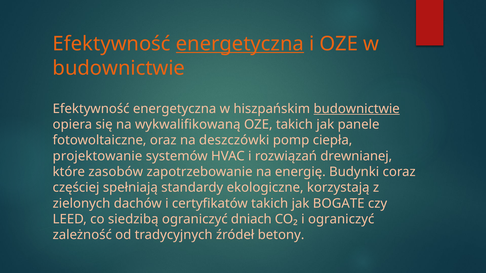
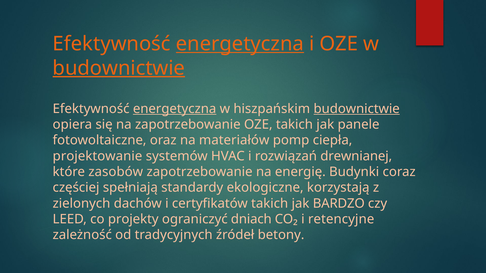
budownictwie underline: none -> present (119, 68)
energetyczna underline: none -> present (175, 109)
na wykwalifikowaną: wykwalifikowaną -> zapotrzebowanie (188, 125)
deszczówki: deszczówki -> materiałów (234, 140)
BOGATE: BOGATE -> BARDZO (339, 204)
siedzibą: siedzibą -> projekty (133, 219)
i ograniczyć: ograniczyć -> retencyjne (341, 219)
